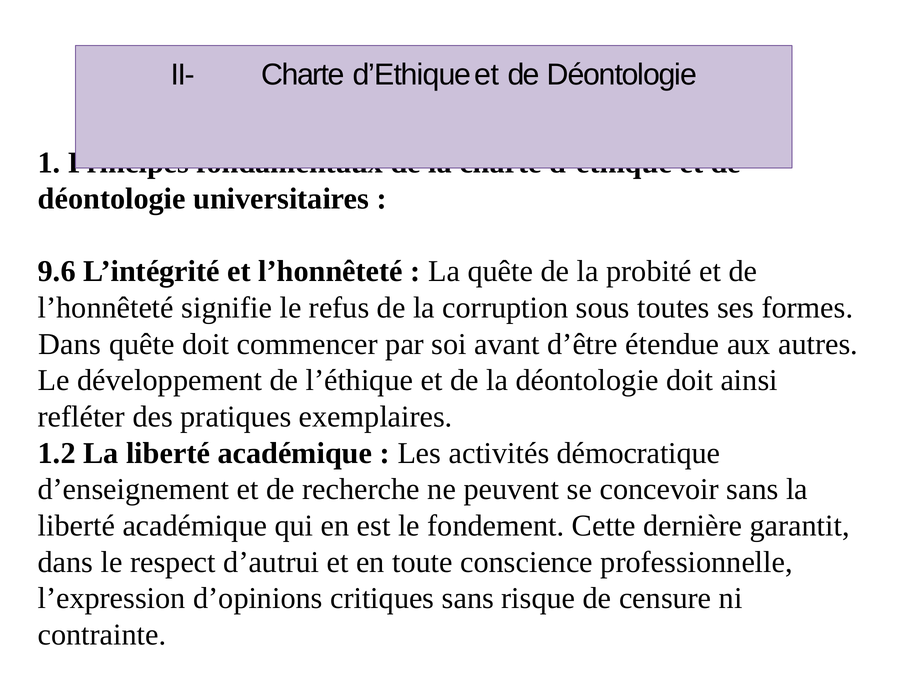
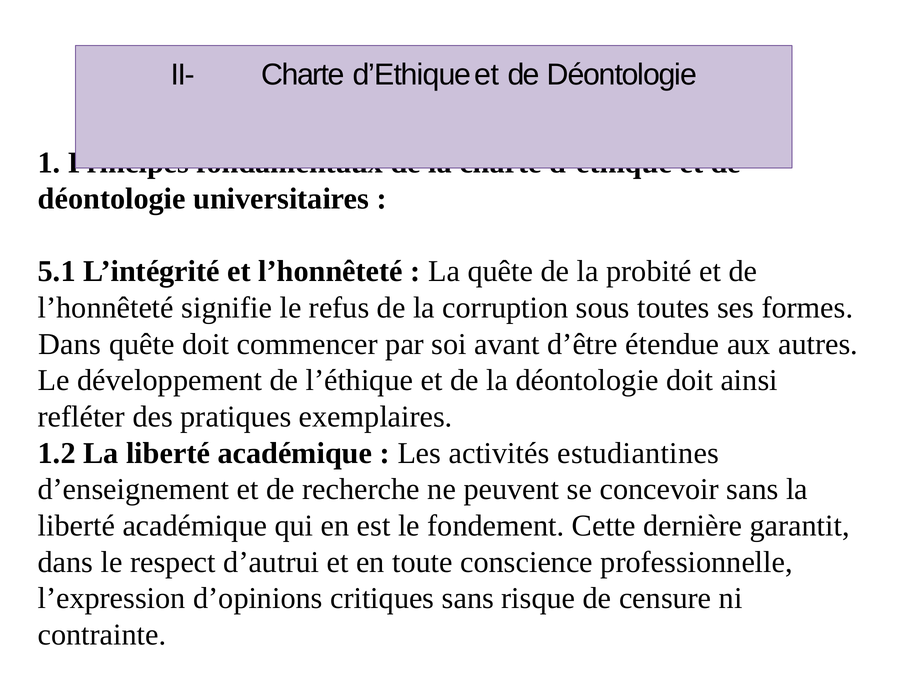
9.6: 9.6 -> 5.1 (57, 271)
démocratique: démocratique -> estudiantines (638, 453)
